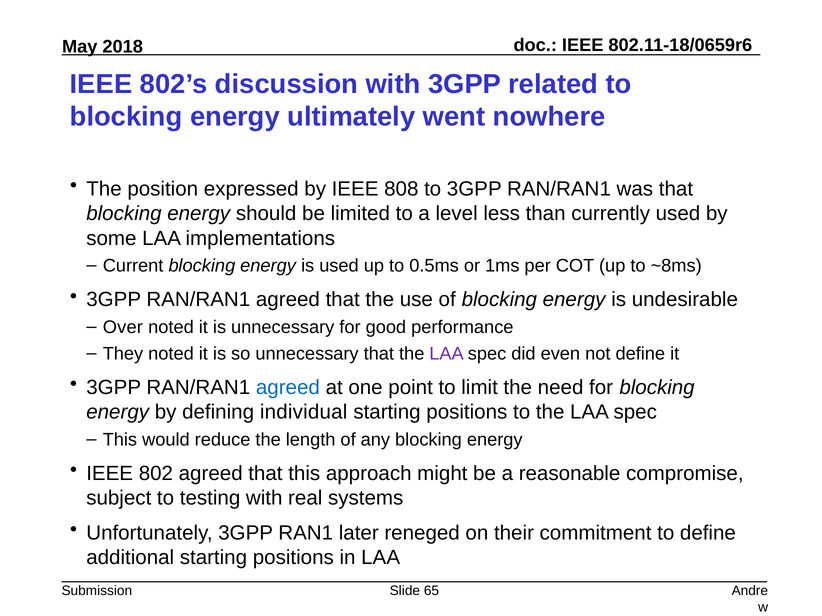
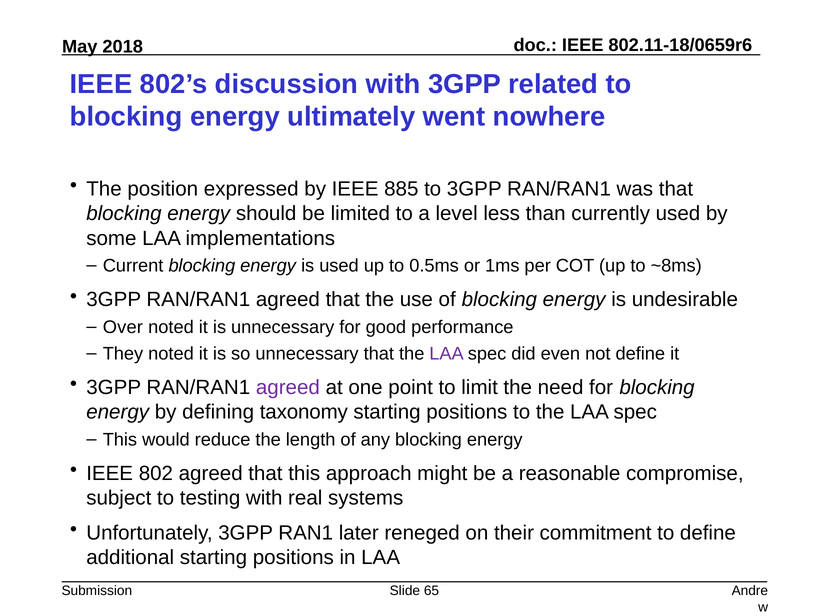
808: 808 -> 885 (401, 189)
agreed colour: blue -> purple (288, 388)
individual: individual -> taxonomy (304, 412)
